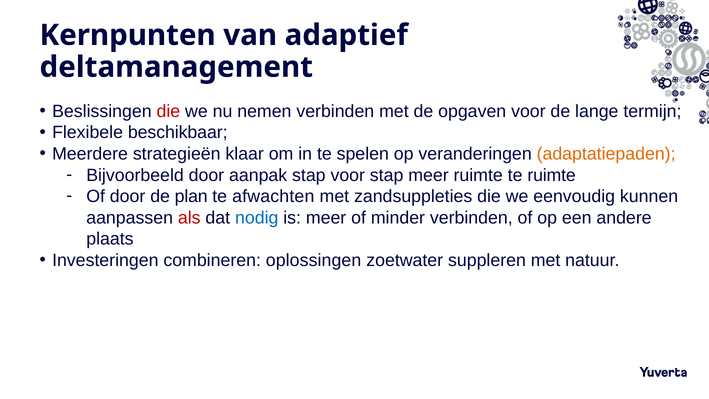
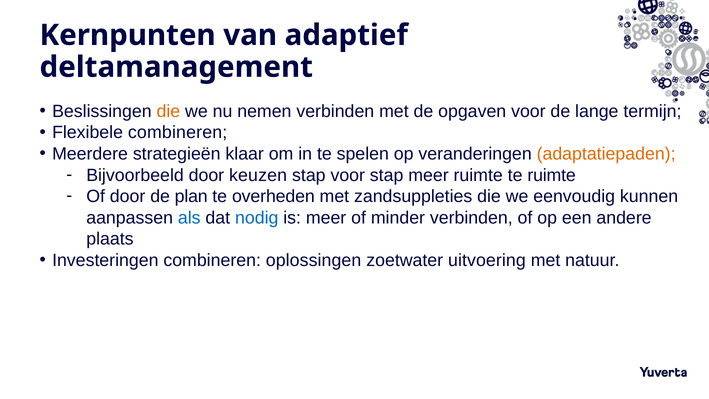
die colour: red -> orange (168, 111)
Flexibele beschikbaar: beschikbaar -> combineren (178, 133)
aanpak: aanpak -> keuzen (258, 175)
afwachten: afwachten -> overheden (273, 196)
als colour: red -> blue (189, 218)
suppleren: suppleren -> uitvoering (487, 260)
